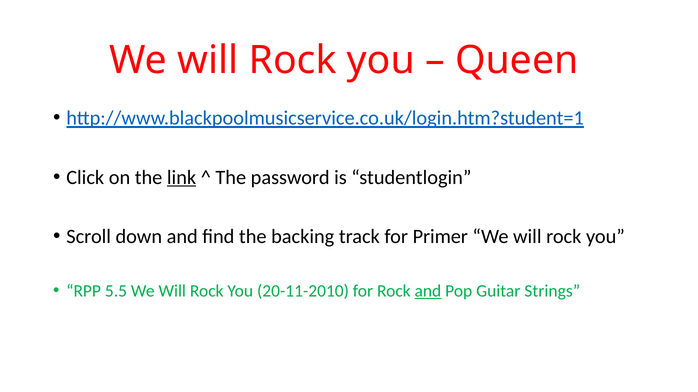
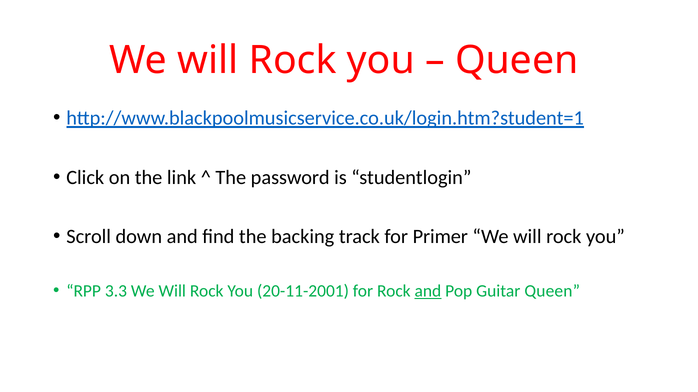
link underline: present -> none (182, 178)
5.5: 5.5 -> 3.3 (116, 291)
20-11-2010: 20-11-2010 -> 20-11-2001 (303, 291)
Guitar Strings: Strings -> Queen (552, 291)
